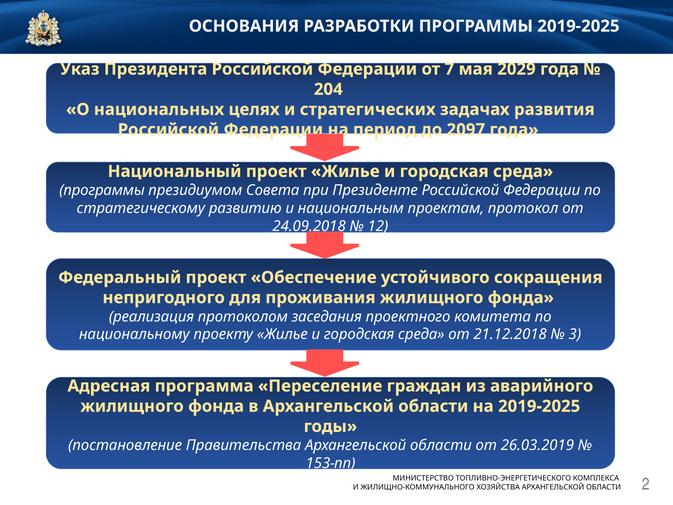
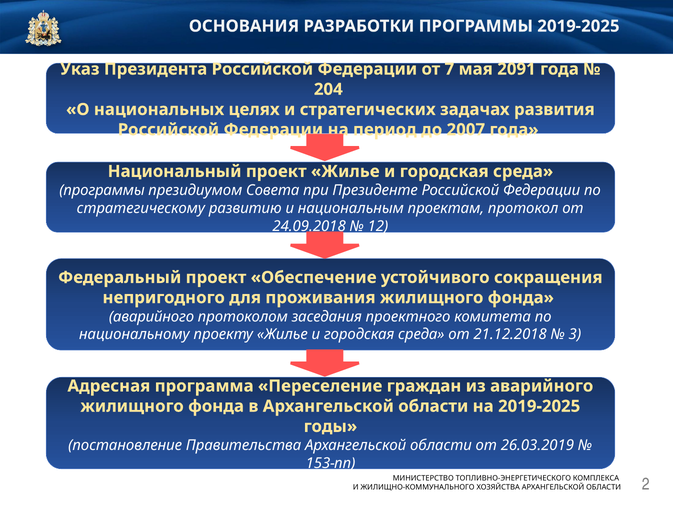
2029: 2029 -> 2091 (516, 69)
2097: 2097 -> 2007 (466, 130)
реализация: реализация -> аварийного (152, 316)
